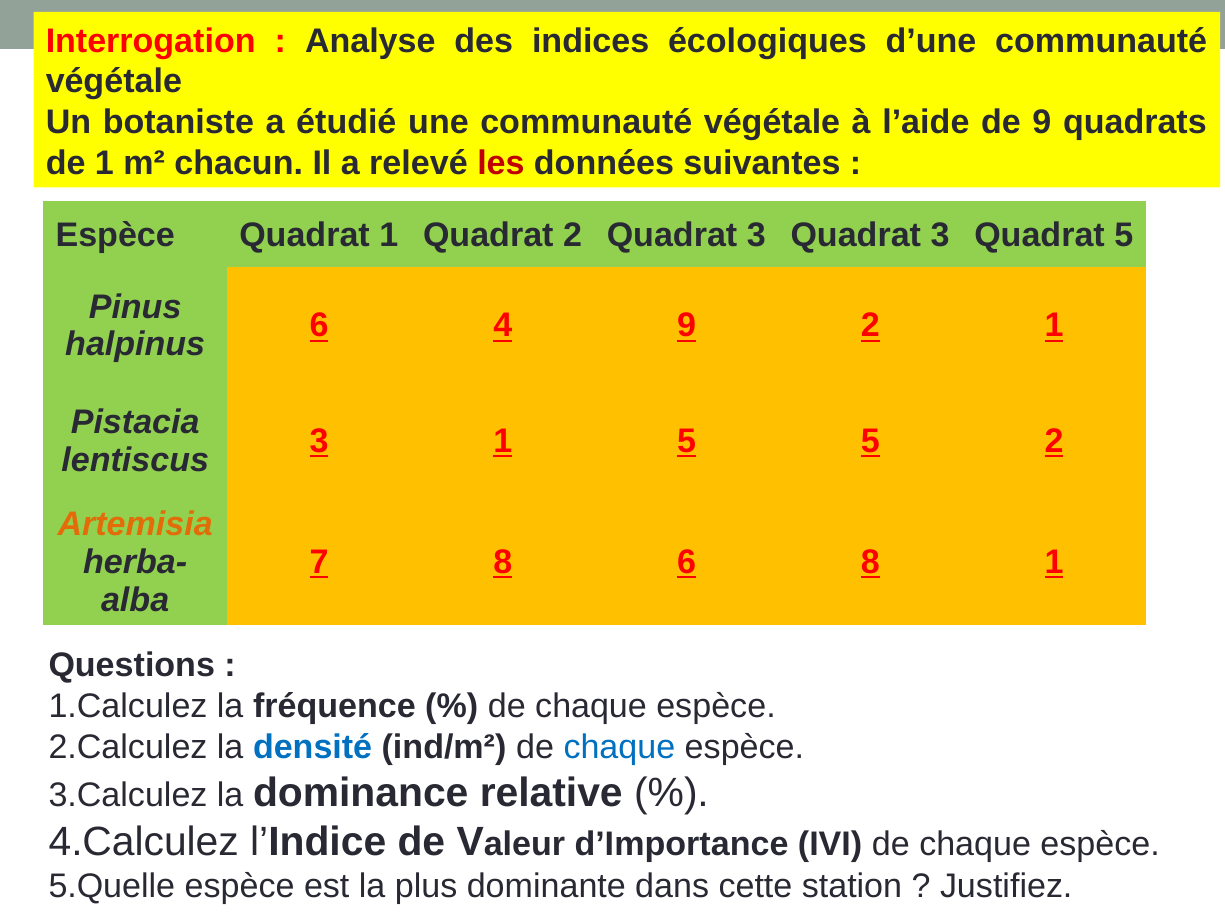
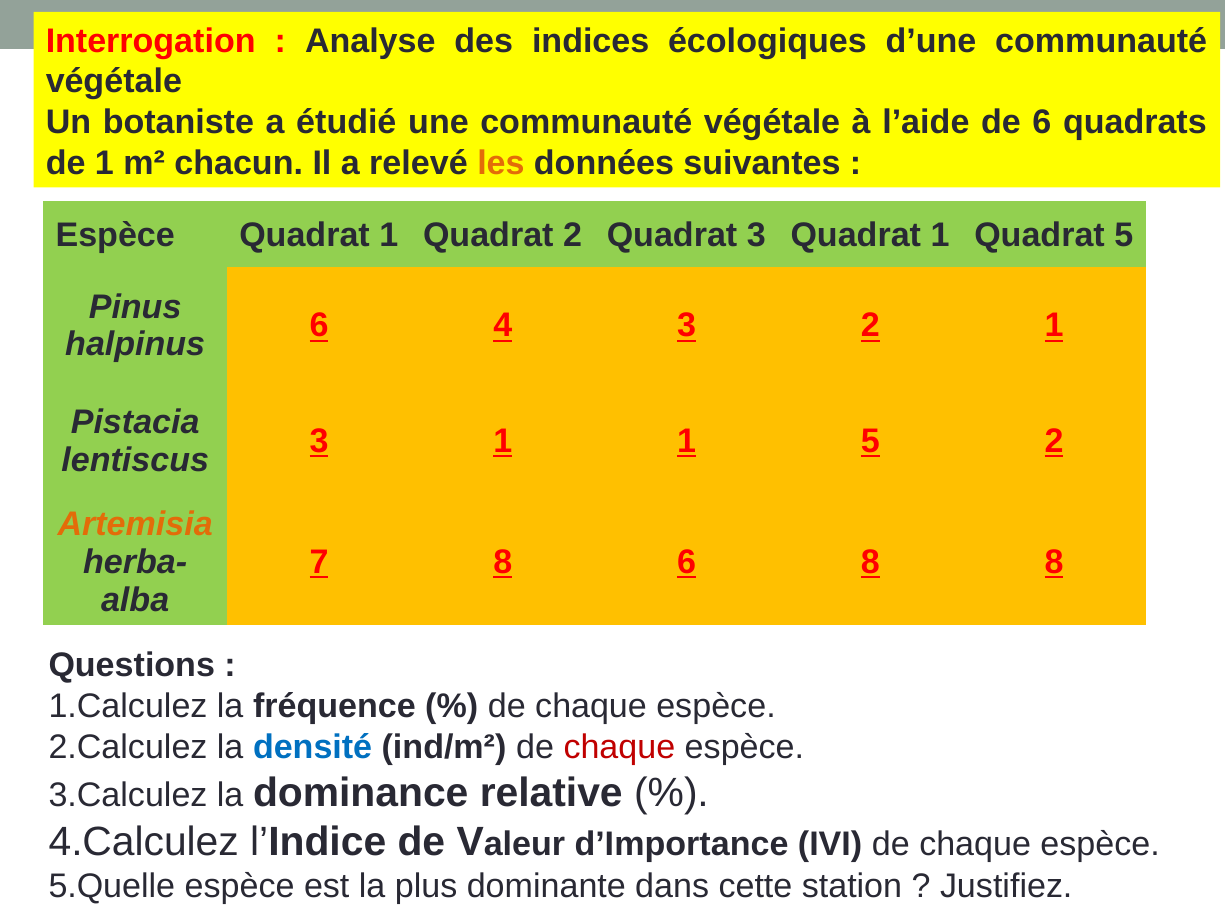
de 9: 9 -> 6 (1042, 122)
les colour: red -> orange (501, 163)
3 Quadrat 3: 3 -> 1 (940, 235)
4 9: 9 -> 3 (687, 326)
1 5: 5 -> 1 (687, 441)
8 1: 1 -> 8 (1054, 562)
chaque colour: blue -> red (619, 747)
